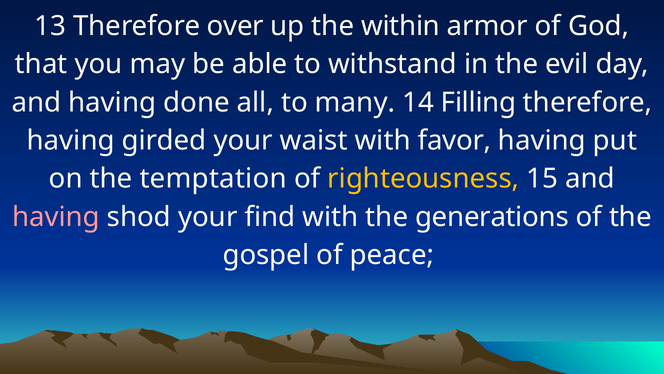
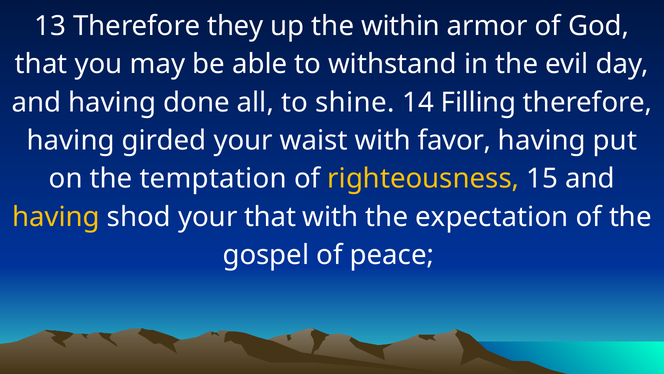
over: over -> they (235, 26)
many: many -> shine (355, 102)
having colour: pink -> yellow (56, 217)
your find: find -> that (270, 217)
generations: generations -> expectation (492, 217)
